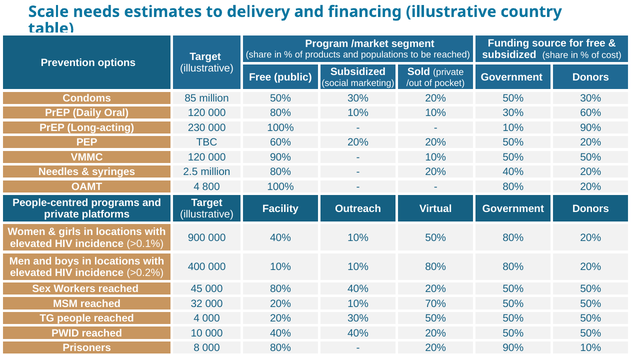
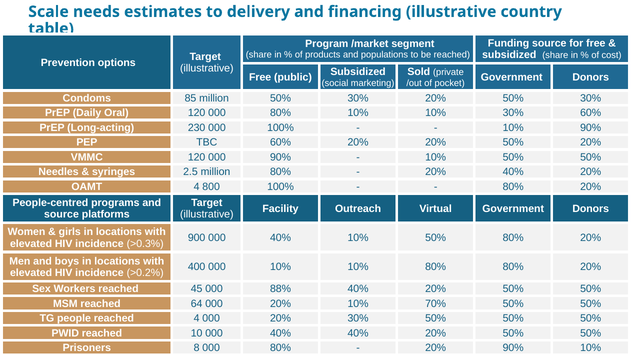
private: private -> source (61, 214)
>0.1%: >0.1% -> >0.3% (145, 244)
45 000 80%: 80% -> 88% (281, 289)
32: 32 -> 64 (197, 304)
